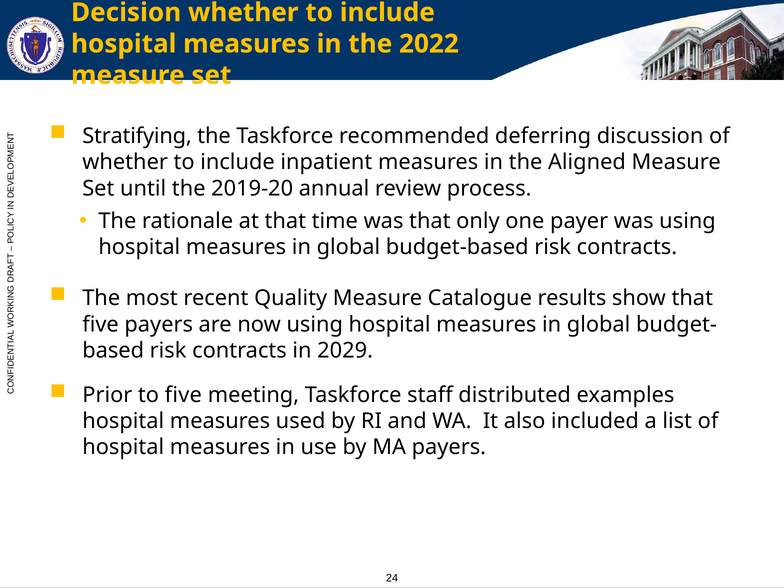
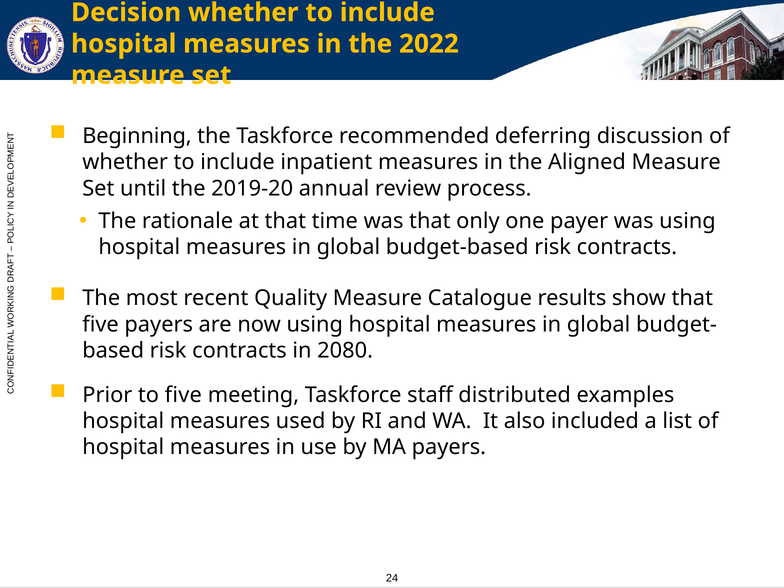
Stratifying: Stratifying -> Beginning (137, 136)
2029: 2029 -> 2080 (345, 351)
